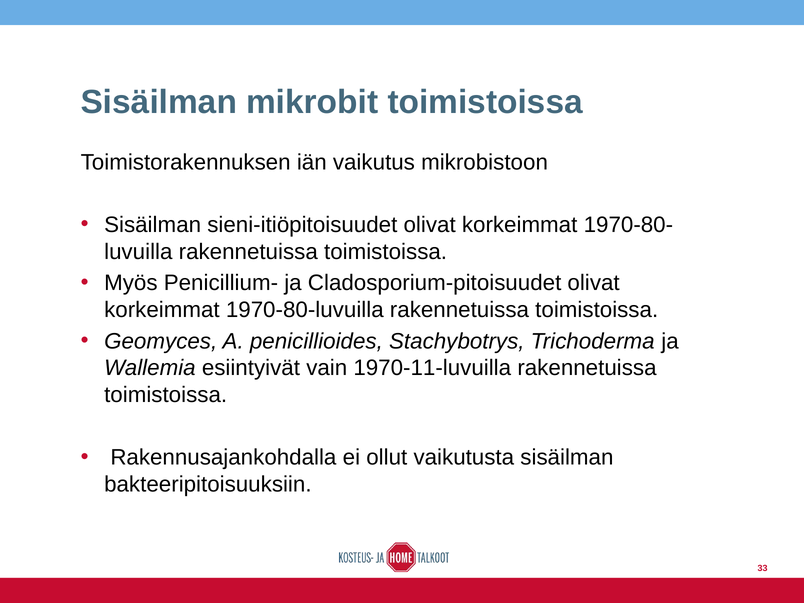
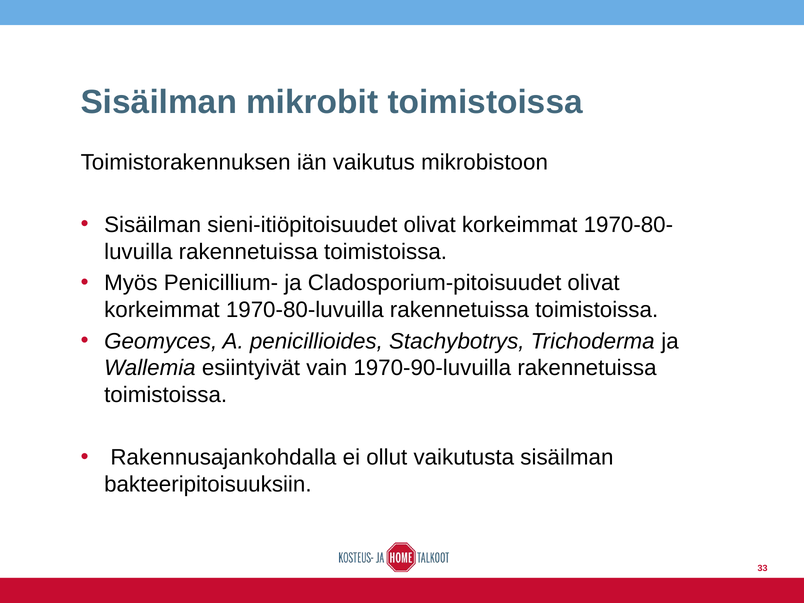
1970-11-luvuilla: 1970-11-luvuilla -> 1970-90-luvuilla (432, 368)
